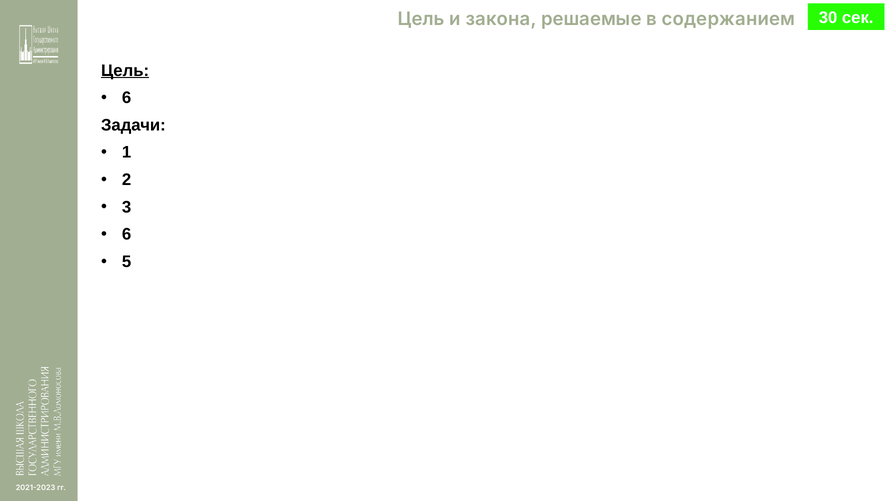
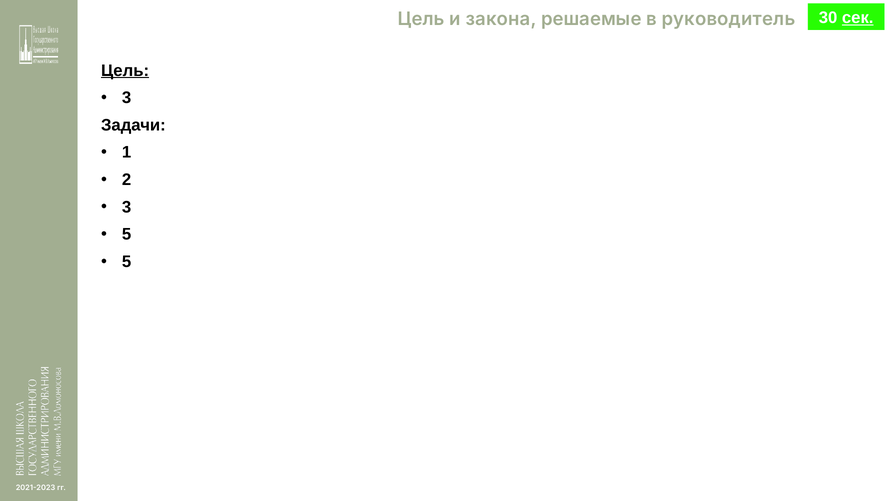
сек underline: none -> present (858, 18)
содержанием: содержанием -> руководитель (728, 19)
6: 6 -> 3 (127, 98)
6: 6 -> 5 (127, 235)
